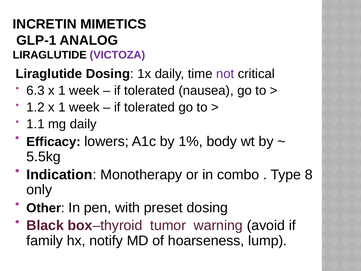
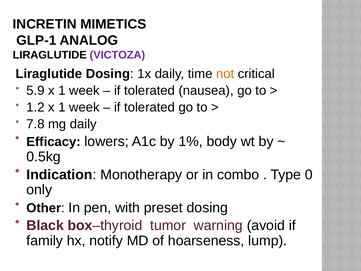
not colour: purple -> orange (225, 74)
6.3: 6.3 -> 5.9 (35, 90)
1.1: 1.1 -> 7.8 (35, 124)
5.5kg: 5.5kg -> 0.5kg (44, 157)
8: 8 -> 0 (309, 174)
